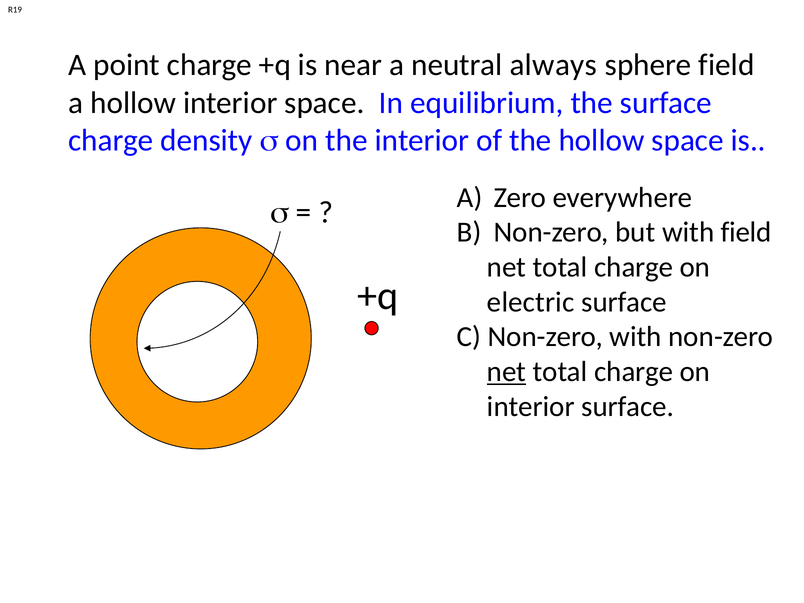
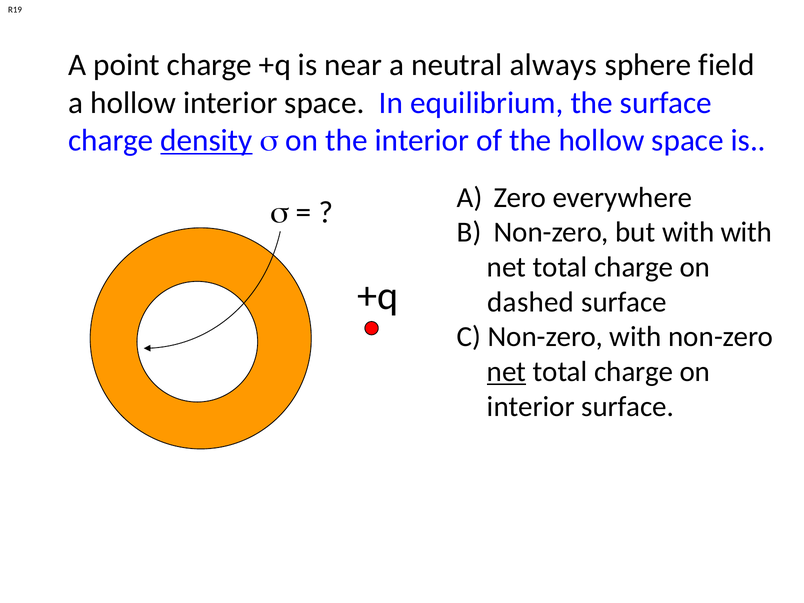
density underline: none -> present (206, 140)
with field: field -> with (746, 232)
electric: electric -> dashed (531, 302)
